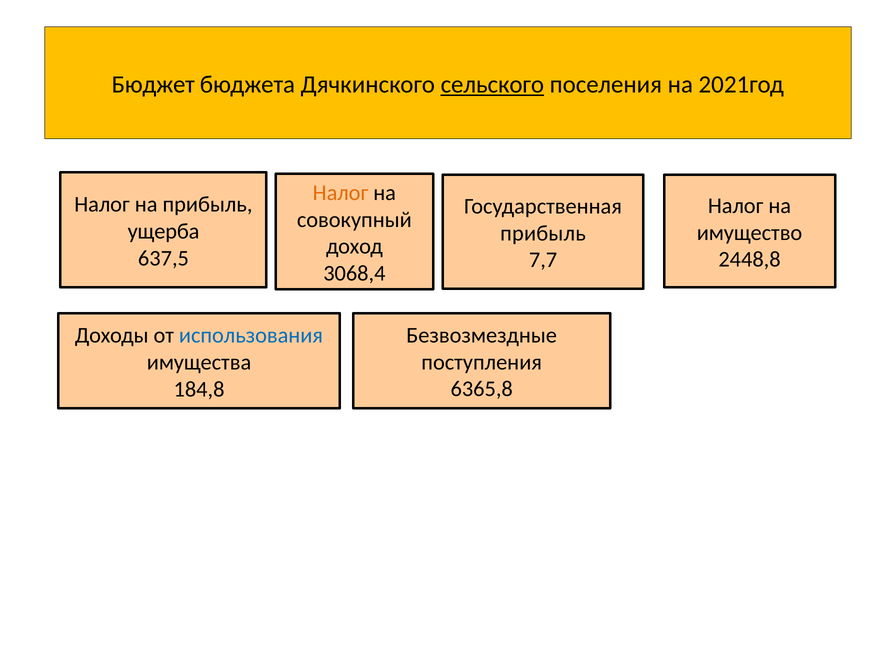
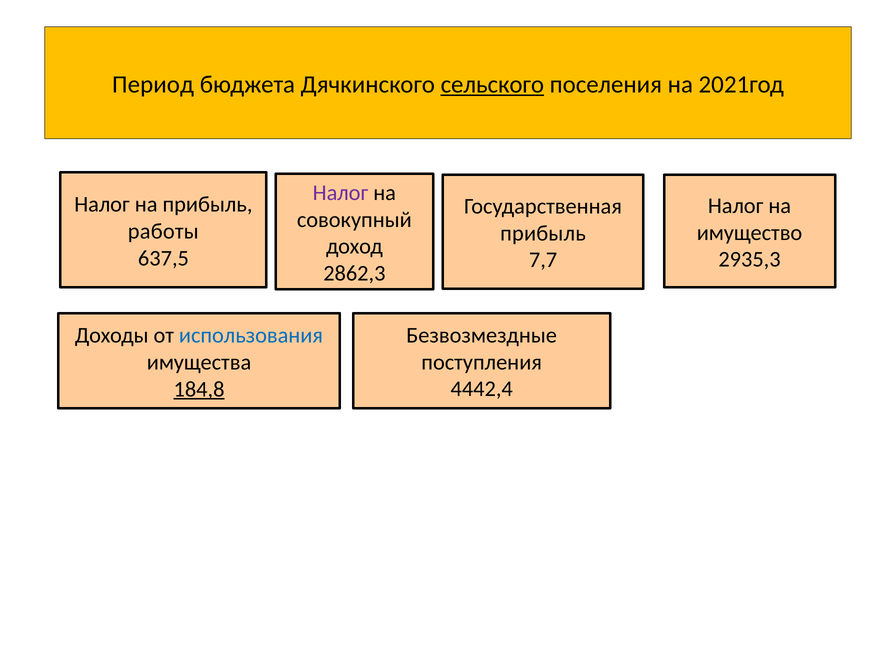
Бюджет: Бюджет -> Период (153, 85)
Налог colour: orange -> purple (340, 193)
ущерба: ущерба -> работы (163, 231)
2448,8: 2448,8 -> 2935,3 (750, 260)
3068,4: 3068,4 -> 2862,3 (354, 273)
6365,8: 6365,8 -> 4442,4 (482, 389)
184,8 underline: none -> present (199, 389)
